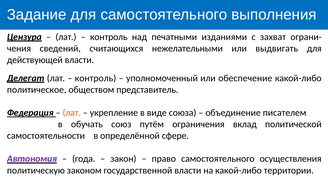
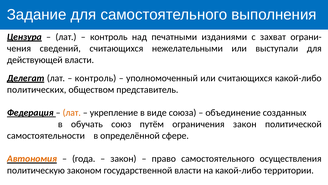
выдвигать: выдвигать -> выступали (277, 48)
или обеспечение: обеспечение -> считающихся (245, 78)
политическое: политическое -> политических (37, 89)
писателем: писателем -> созданных (285, 112)
ограничения вклад: вклад -> закон (245, 124)
Автономия colour: purple -> orange (32, 158)
